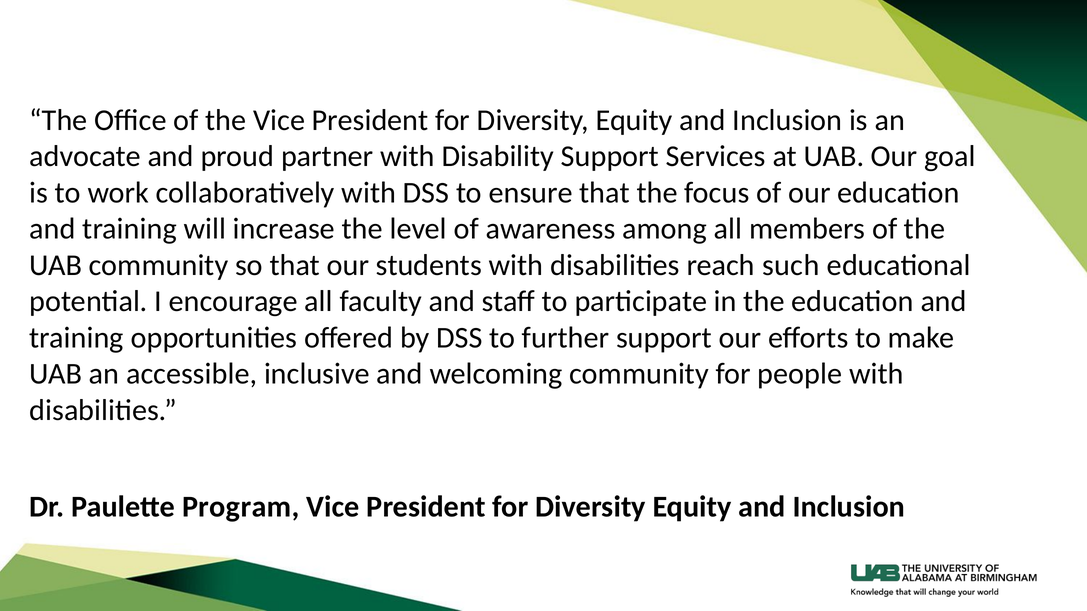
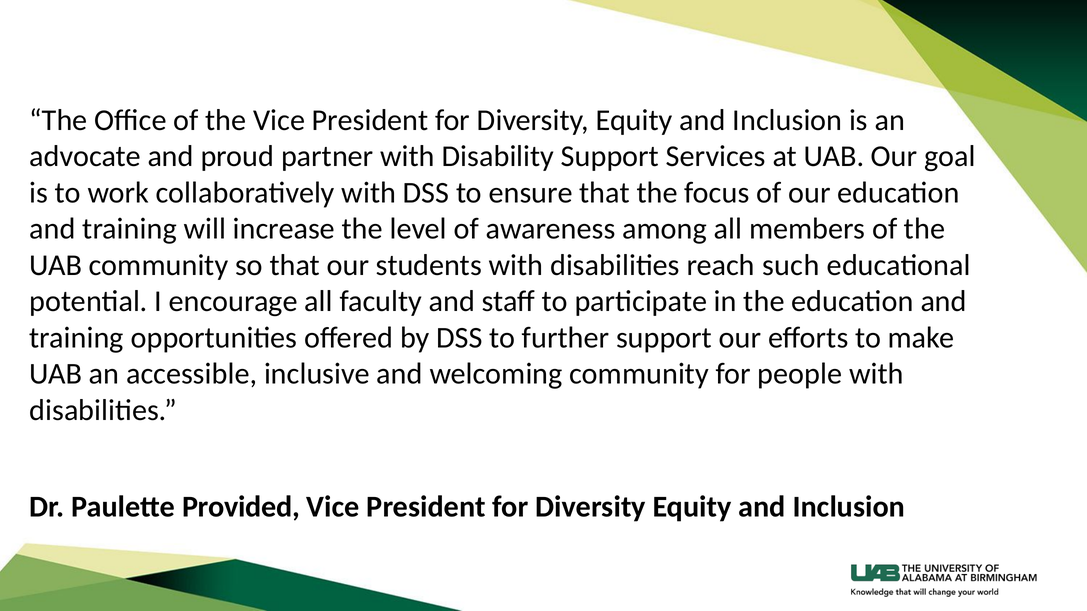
Program: Program -> Provided (241, 507)
